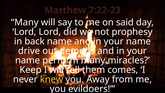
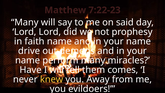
back: back -> faith (35, 41)
Keep: Keep -> Have (31, 70)
